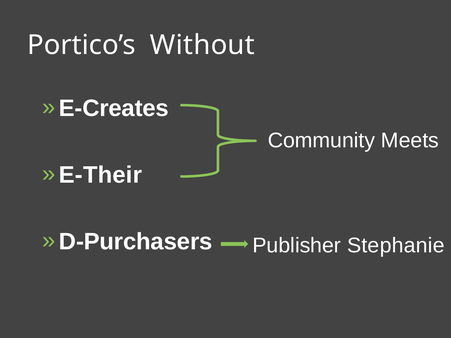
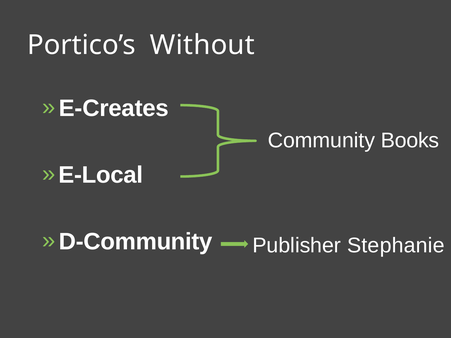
Meets: Meets -> Books (410, 141)
E-Their: E-Their -> E-Local (101, 175)
D-Purchasers: D-Purchasers -> D-Community (136, 242)
